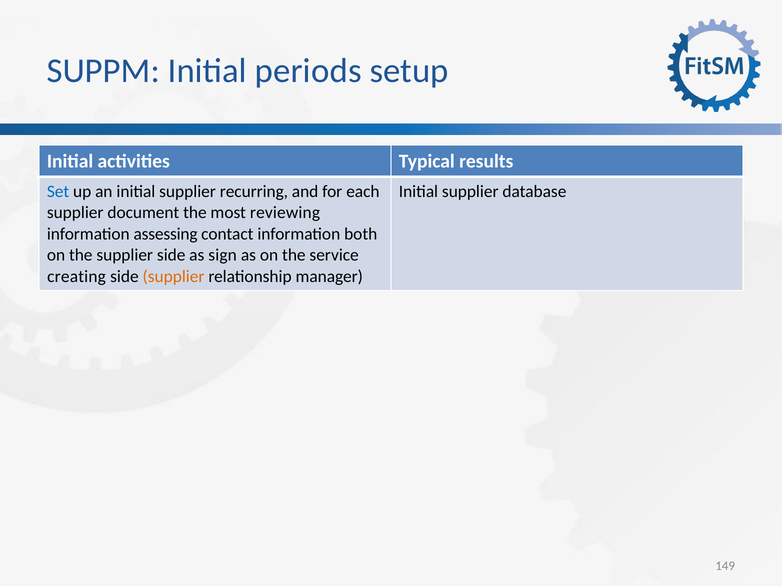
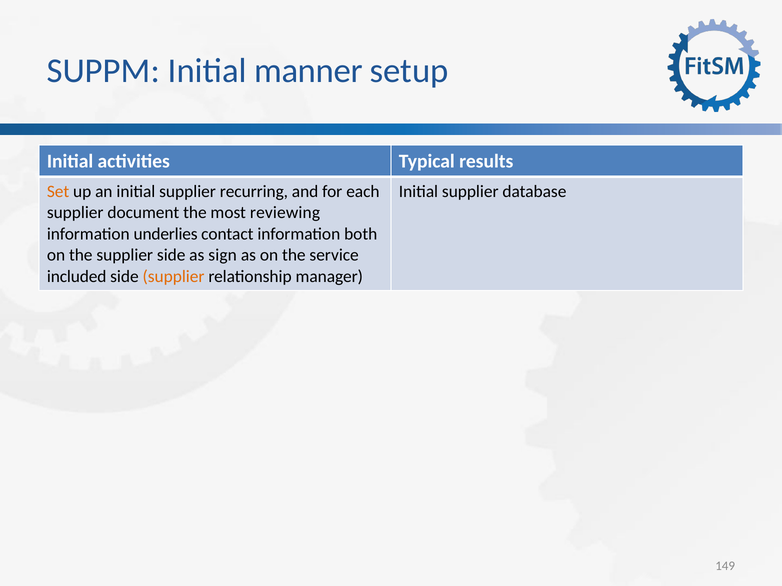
periods: periods -> manner (308, 71)
Set colour: blue -> orange (58, 192)
assessing: assessing -> underlies (166, 234)
creating: creating -> included (77, 277)
